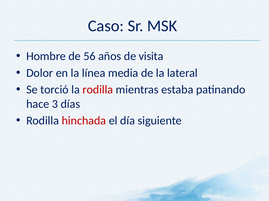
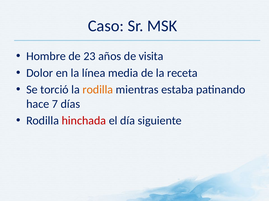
56: 56 -> 23 (89, 56)
lateral: lateral -> receta (182, 73)
rodilla colour: red -> orange (98, 90)
3: 3 -> 7 (55, 104)
